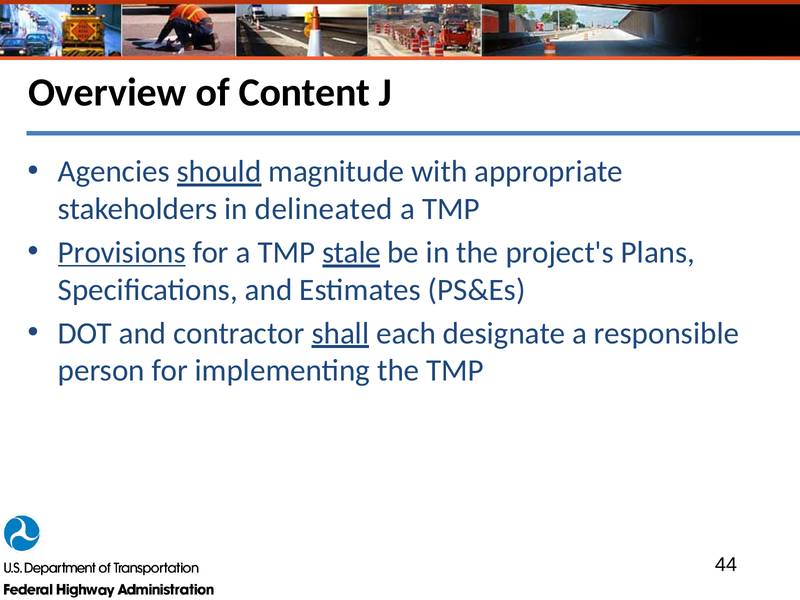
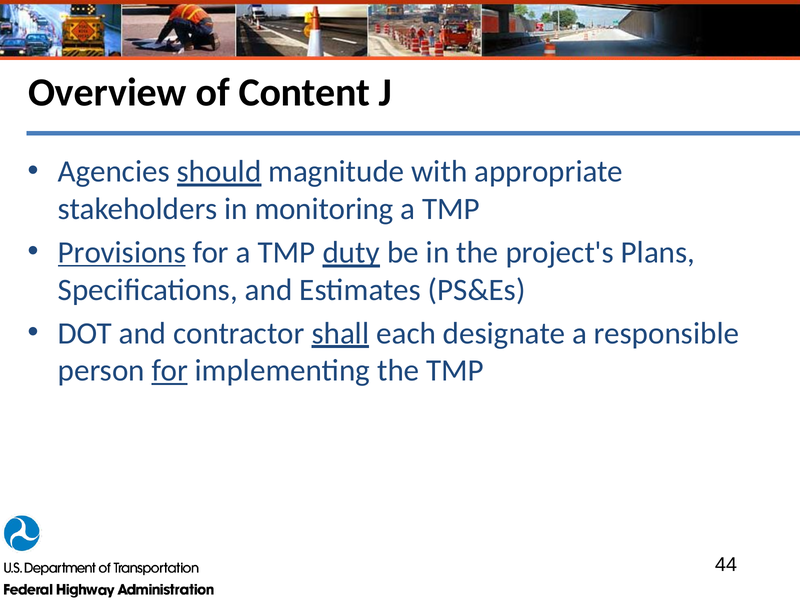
delineated: delineated -> monitoring (324, 209)
stale: stale -> duty (351, 252)
for underline: none -> present (170, 371)
